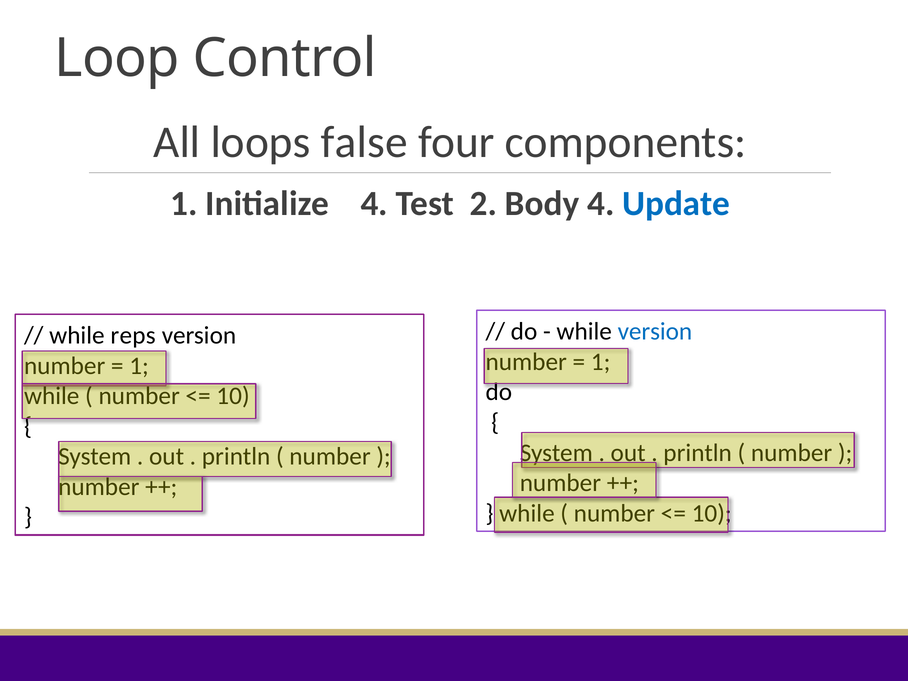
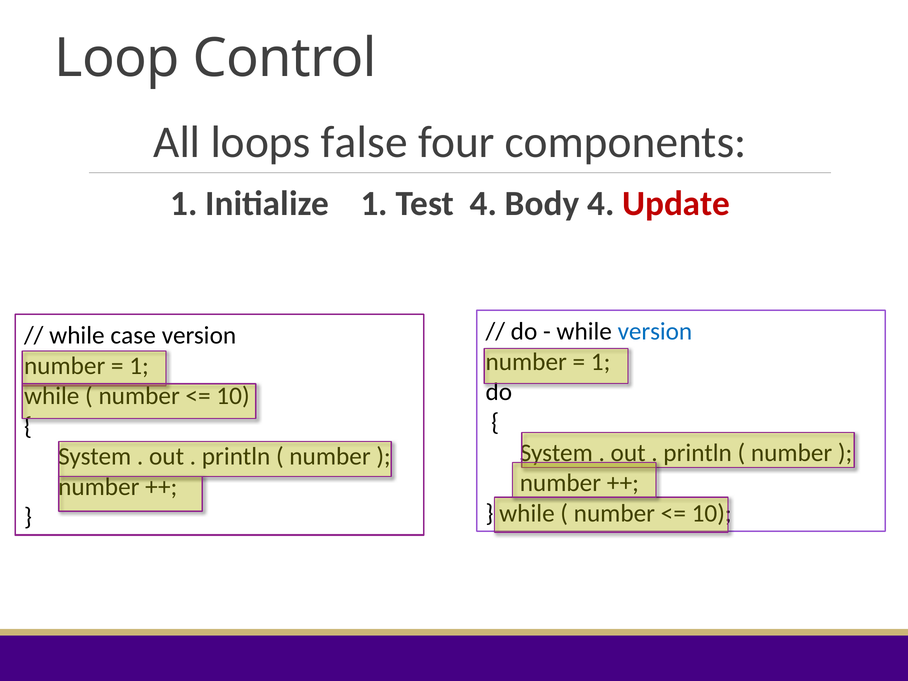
Initialize 4: 4 -> 1 (374, 204)
Test 2: 2 -> 4 (483, 204)
Update colour: blue -> red (676, 204)
reps: reps -> case (133, 335)
